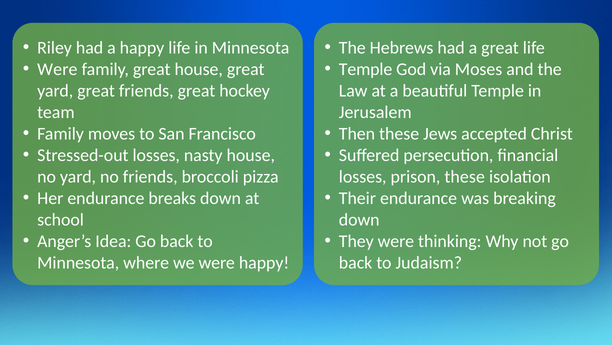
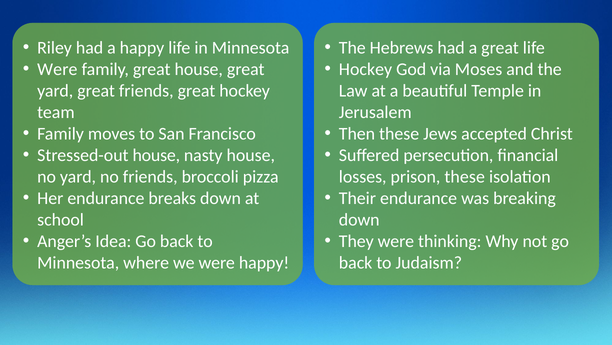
Temple: Temple -> Hockey (365, 69)
Stressed-out losses: losses -> house (156, 155)
